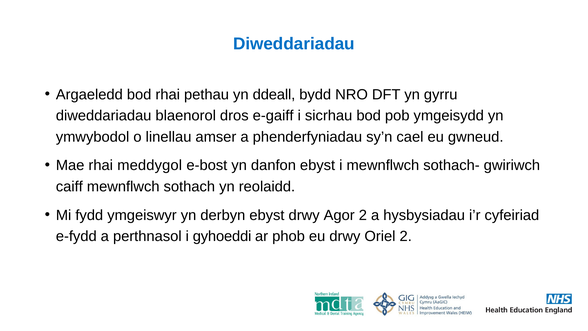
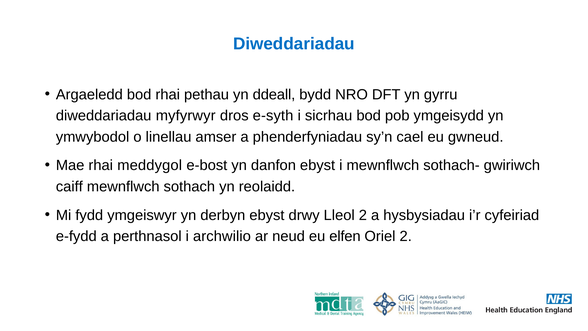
blaenorol: blaenorol -> myfyrwyr (186, 116)
e-gaiff: e-gaiff -> e-syth (273, 116)
Agor: Agor -> Lleol (339, 215)
gyhoeddi: gyhoeddi -> archwilio (222, 236)
phob: phob -> neud (289, 236)
eu drwy: drwy -> elfen (345, 236)
